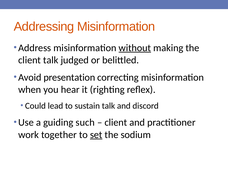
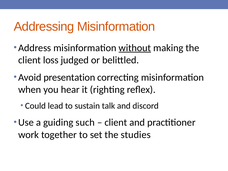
client talk: talk -> loss (51, 60)
set underline: present -> none (96, 135)
sodium: sodium -> studies (136, 135)
